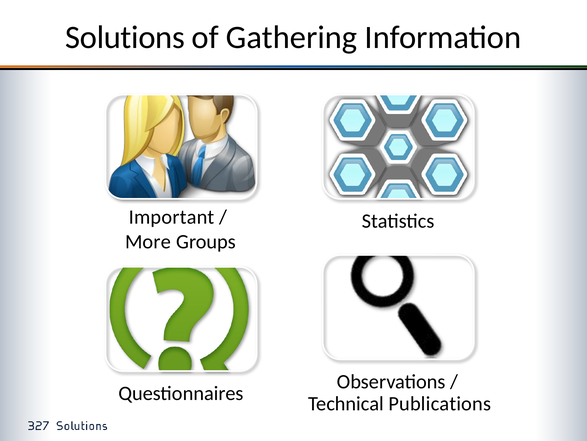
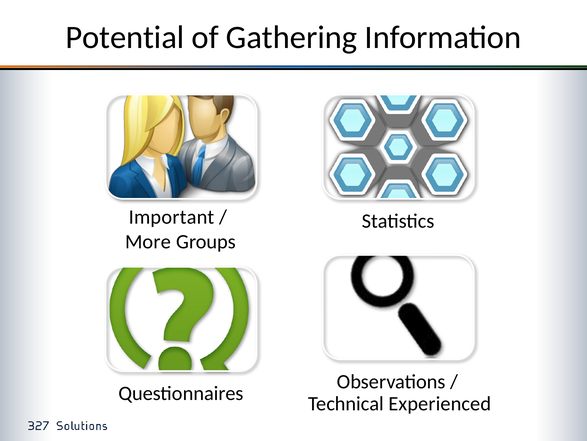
Solutions: Solutions -> Potential (125, 37)
Publications: Publications -> Experienced (440, 403)
